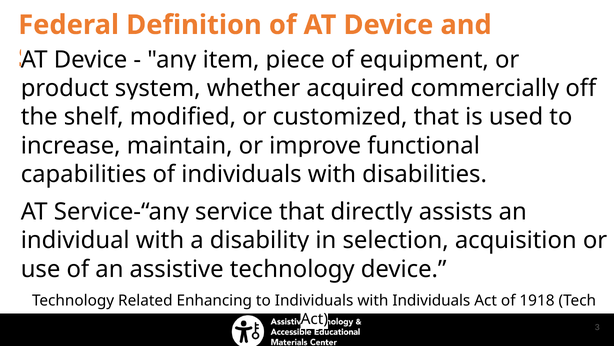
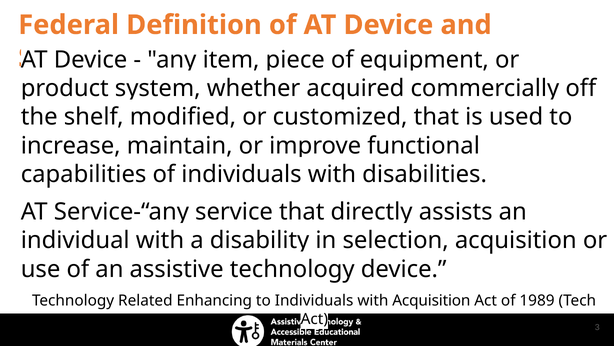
with Individuals: Individuals -> Acquisition (431, 300)
1918: 1918 -> 1989 (537, 300)
